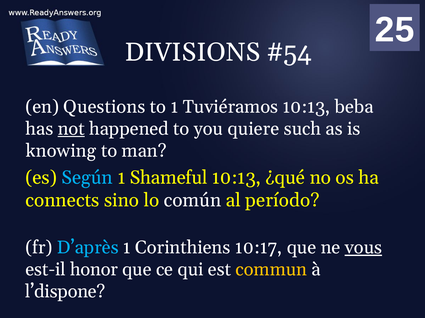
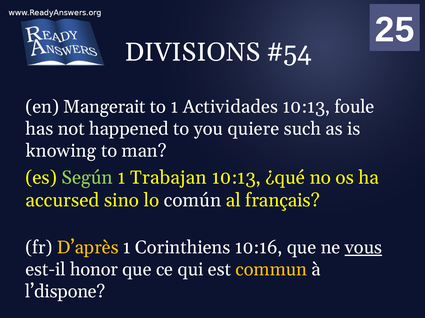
Questions: Questions -> Mangerait (104, 107)
Tuviéramos: Tuviéramos -> Actividades (230, 107)
beba: beba -> foule (354, 107)
not underline: present -> none (71, 129)
Según colour: light blue -> light green (87, 178)
Shameful: Shameful -> Trabajan (168, 178)
connects: connects -> accursed (62, 201)
período: período -> français (283, 201)
D’après colour: light blue -> yellow (88, 248)
10:17: 10:17 -> 10:16 (259, 248)
